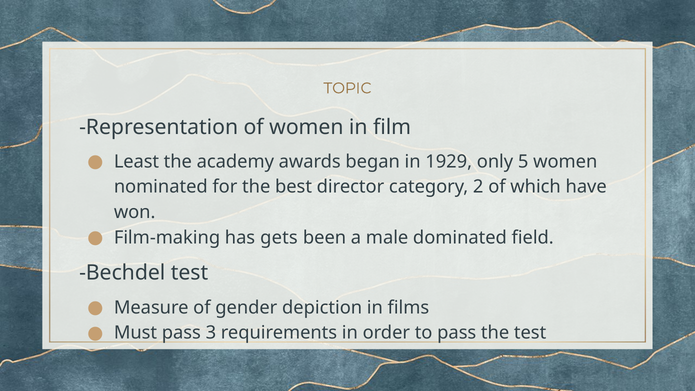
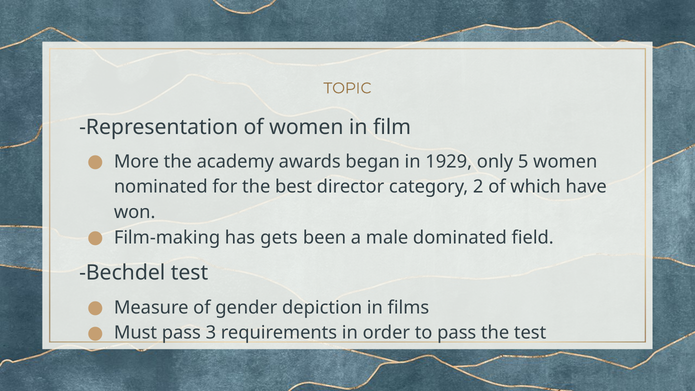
Least: Least -> More (136, 162)
